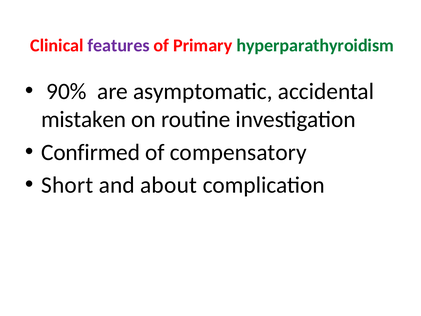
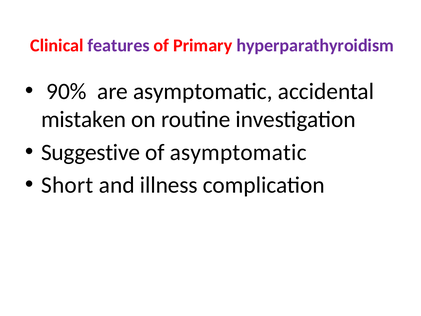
hyperparathyroidism colour: green -> purple (315, 46)
Confirmed: Confirmed -> Suggestive (91, 152)
of compensatory: compensatory -> asymptomatic (238, 152)
about: about -> illness (169, 185)
